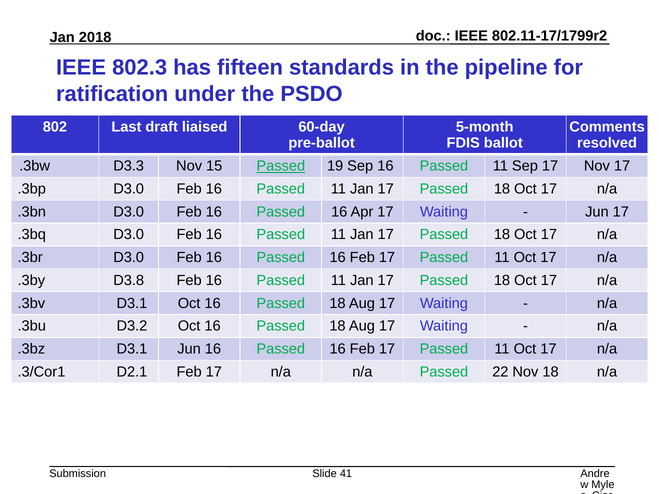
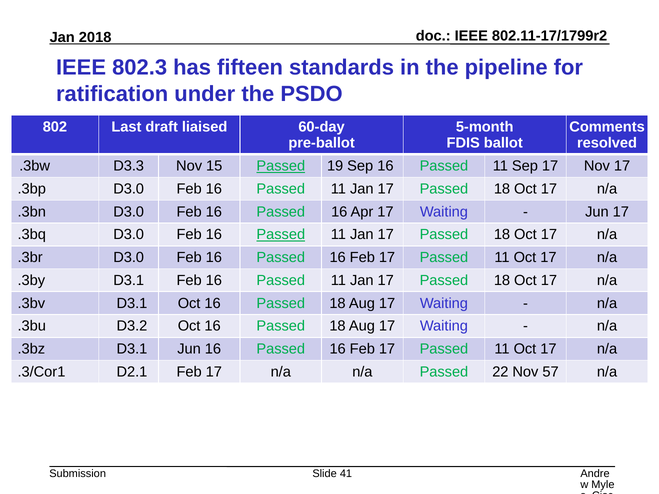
Passed underline: none -> present (281, 235)
.3by D3.8: D3.8 -> D3.1 (129, 281)
Nov 18: 18 -> 57 (551, 372)
